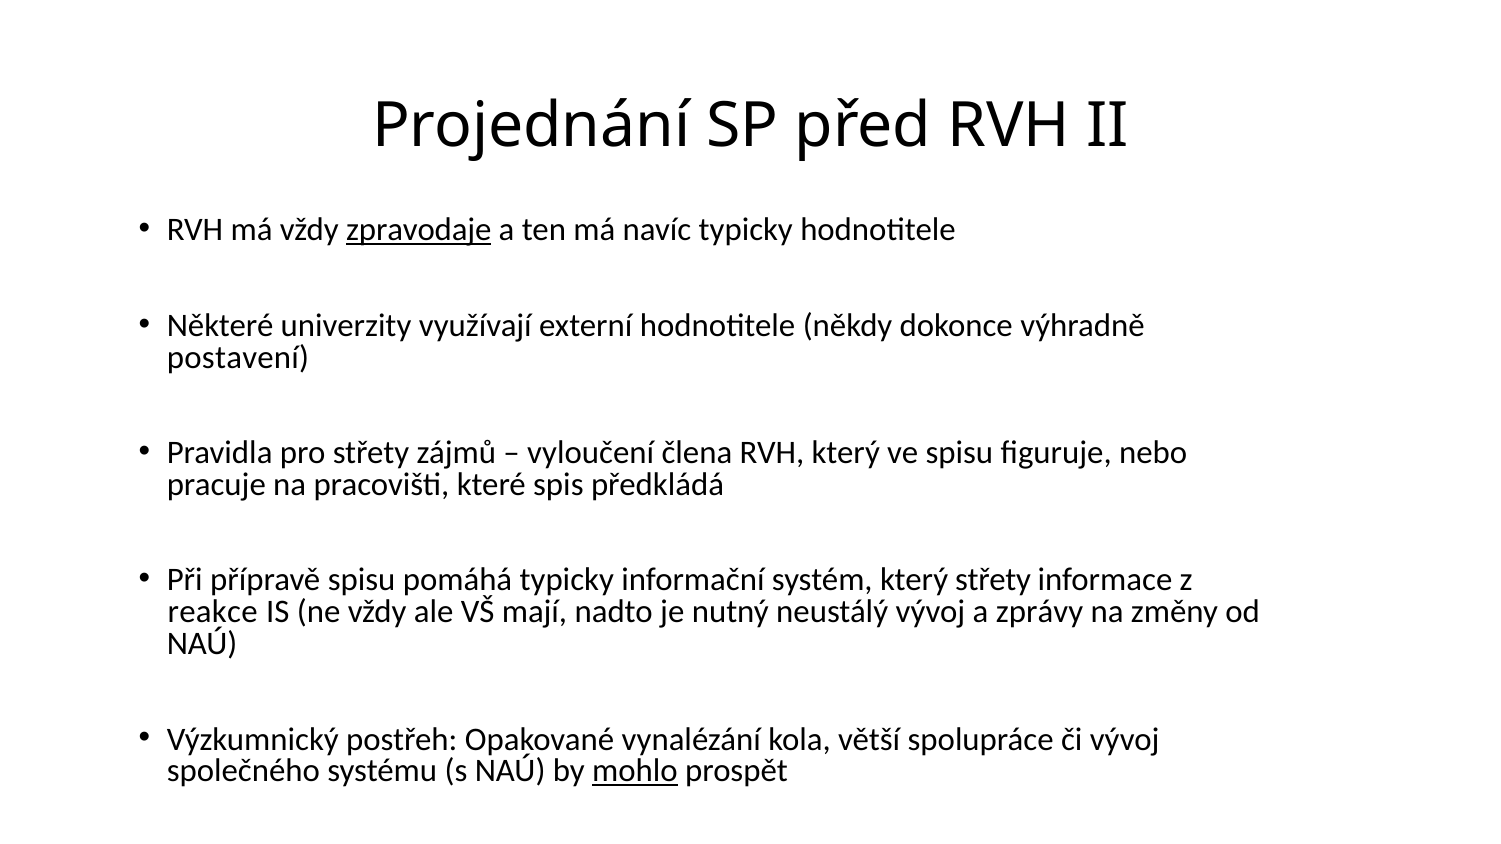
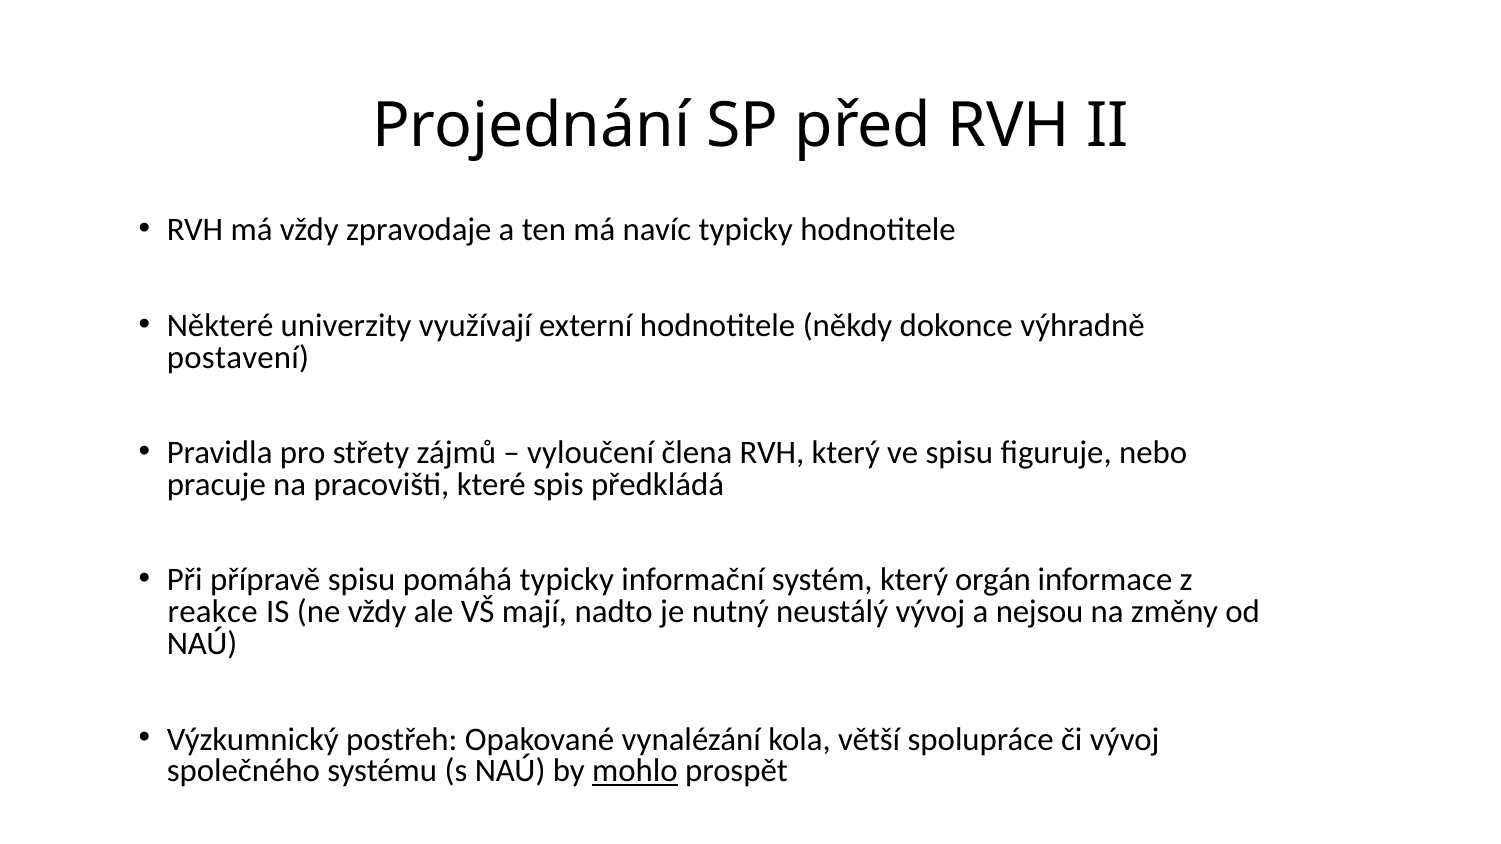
zpravodaje underline: present -> none (419, 230)
který střety: střety -> orgán (993, 580)
zprávy: zprávy -> nejsou (1040, 612)
